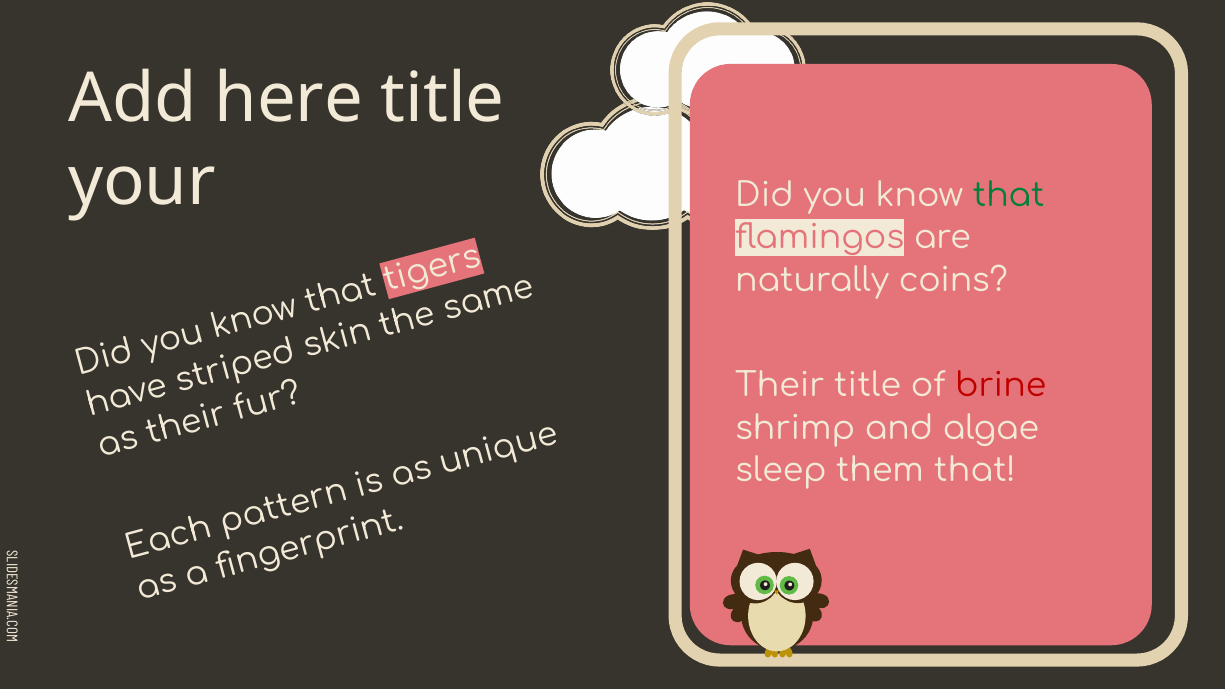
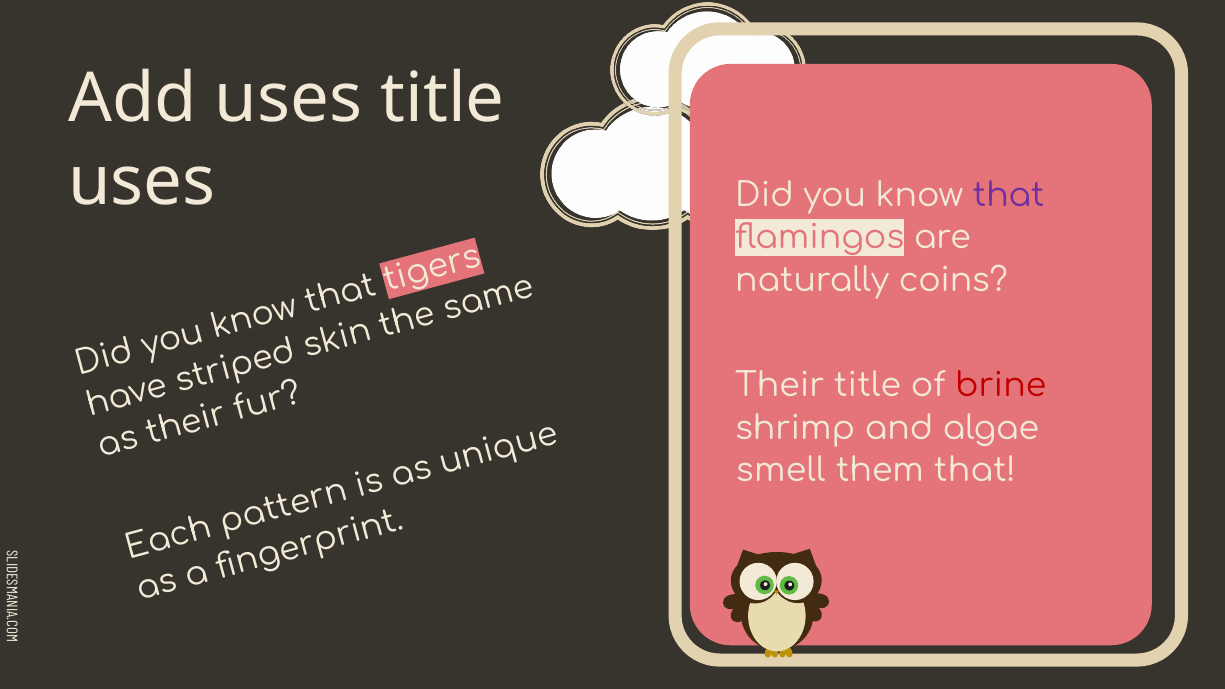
Add here: here -> uses (289, 99)
your: your -> uses (142, 182)
that colour: green -> purple (1009, 195)
sleep: sleep -> smell (781, 471)
